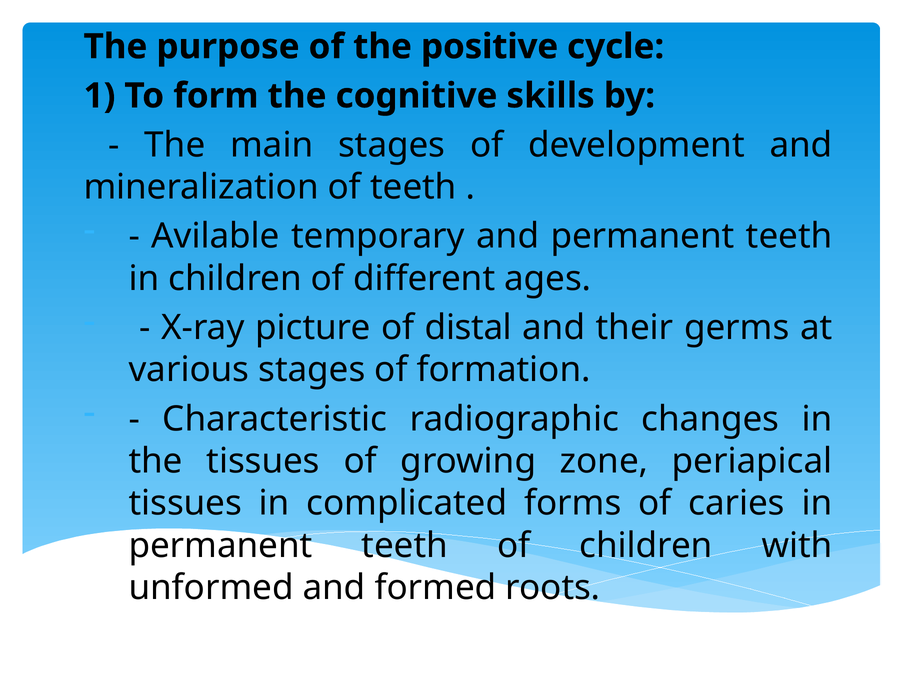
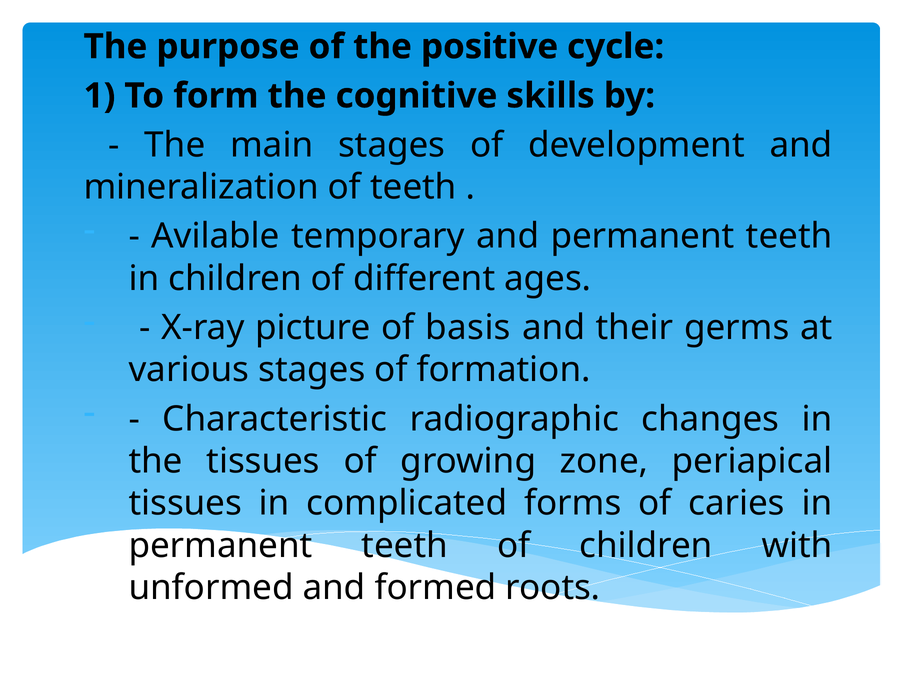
distal: distal -> basis (468, 327)
